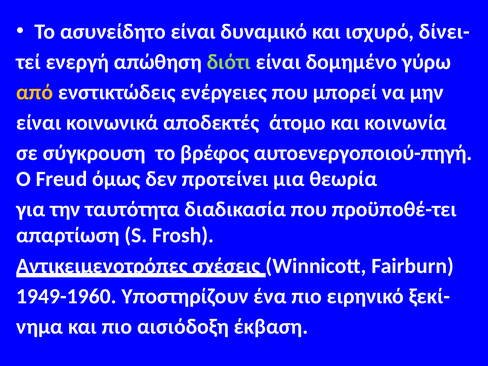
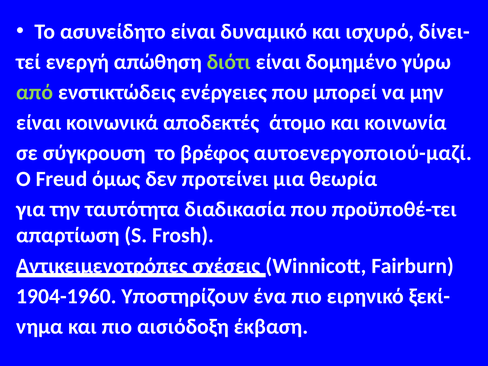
από colour: yellow -> light green (35, 92)
αυτοενεργοποιού-πηγή: αυτοενεργοποιού-πηγή -> αυτοενεργοποιού-μαζί (363, 153)
1949-1960: 1949-1960 -> 1904-1960 (66, 296)
